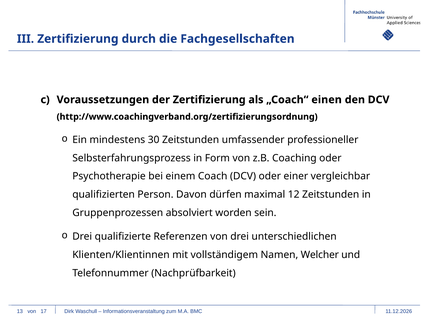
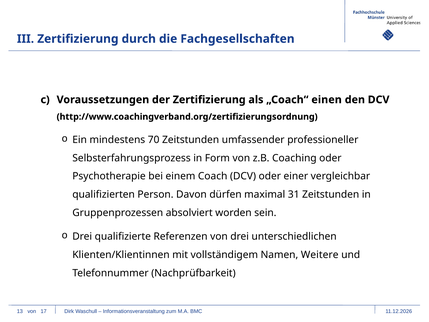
30: 30 -> 70 (154, 140)
12: 12 -> 31 (294, 194)
Welcher: Welcher -> Weitere (320, 255)
